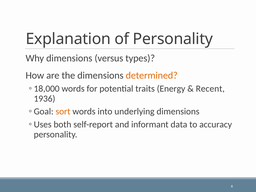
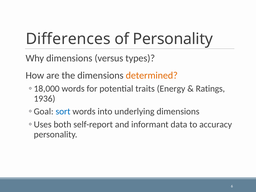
Explanation: Explanation -> Differences (68, 39)
Recent: Recent -> Ratings (210, 89)
sort colour: orange -> blue (63, 111)
